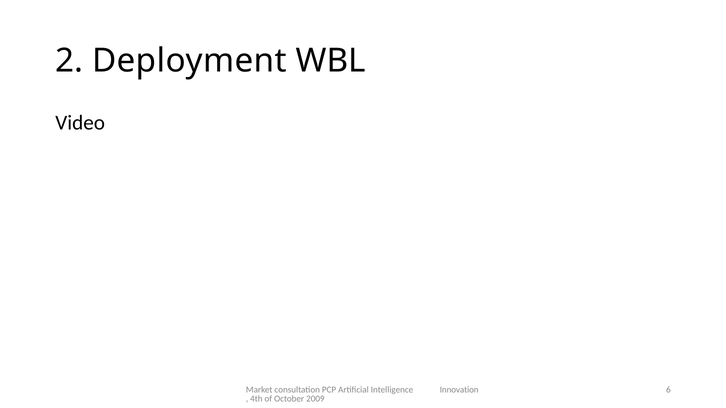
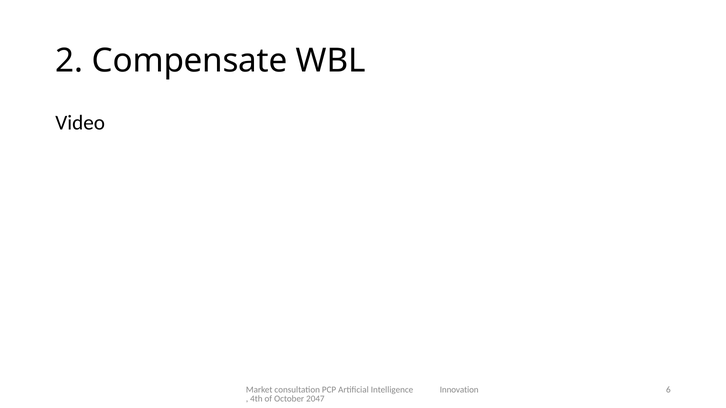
Deployment: Deployment -> Compensate (190, 61)
2009: 2009 -> 2047 (315, 399)
